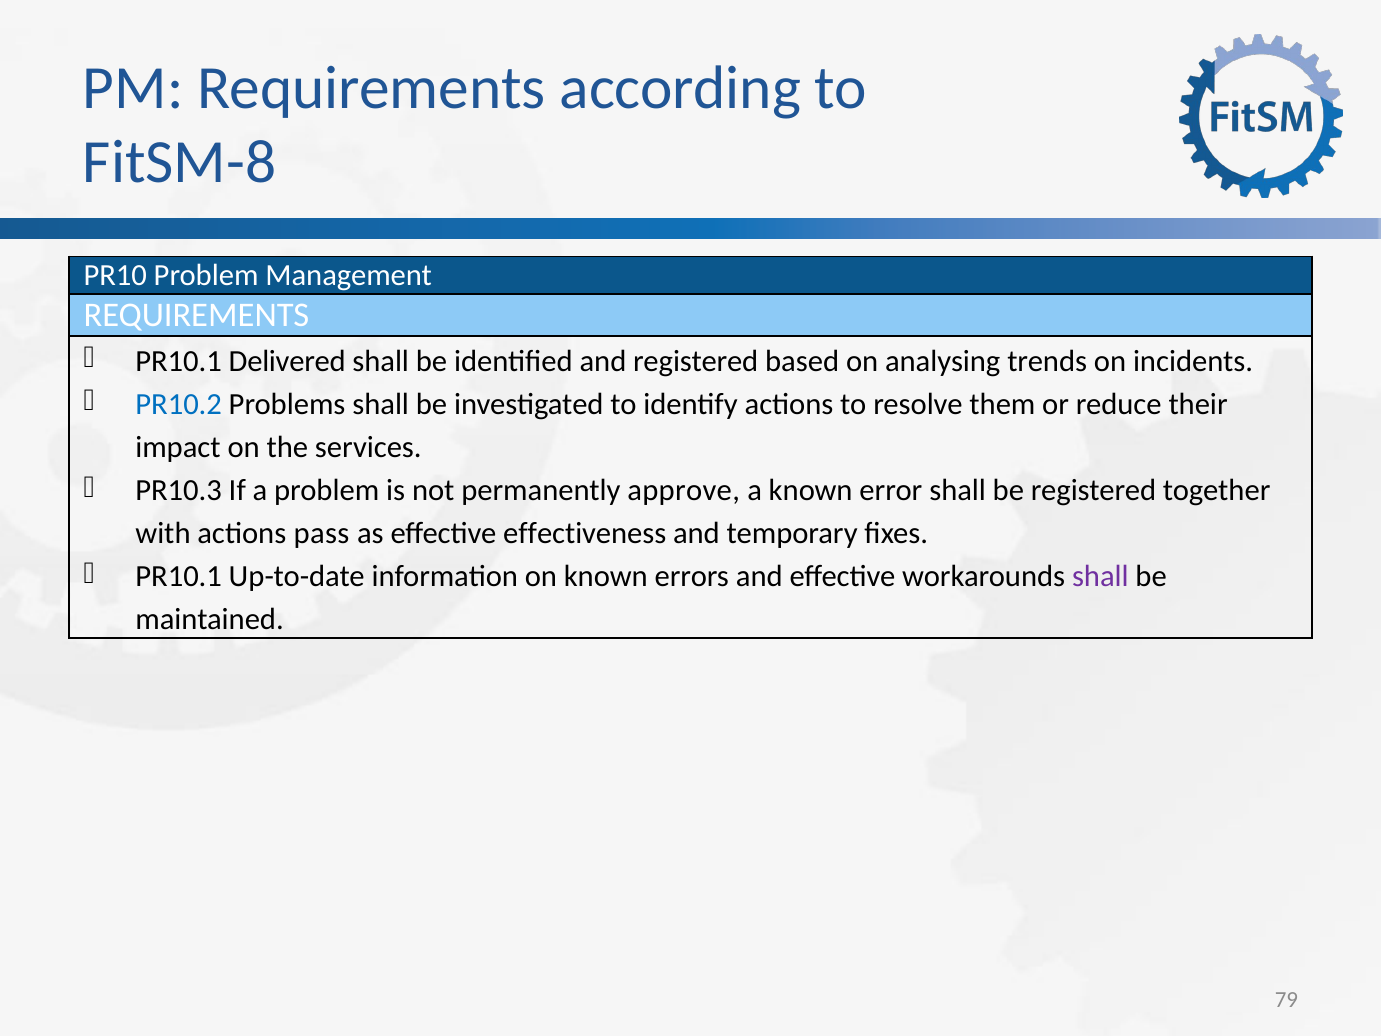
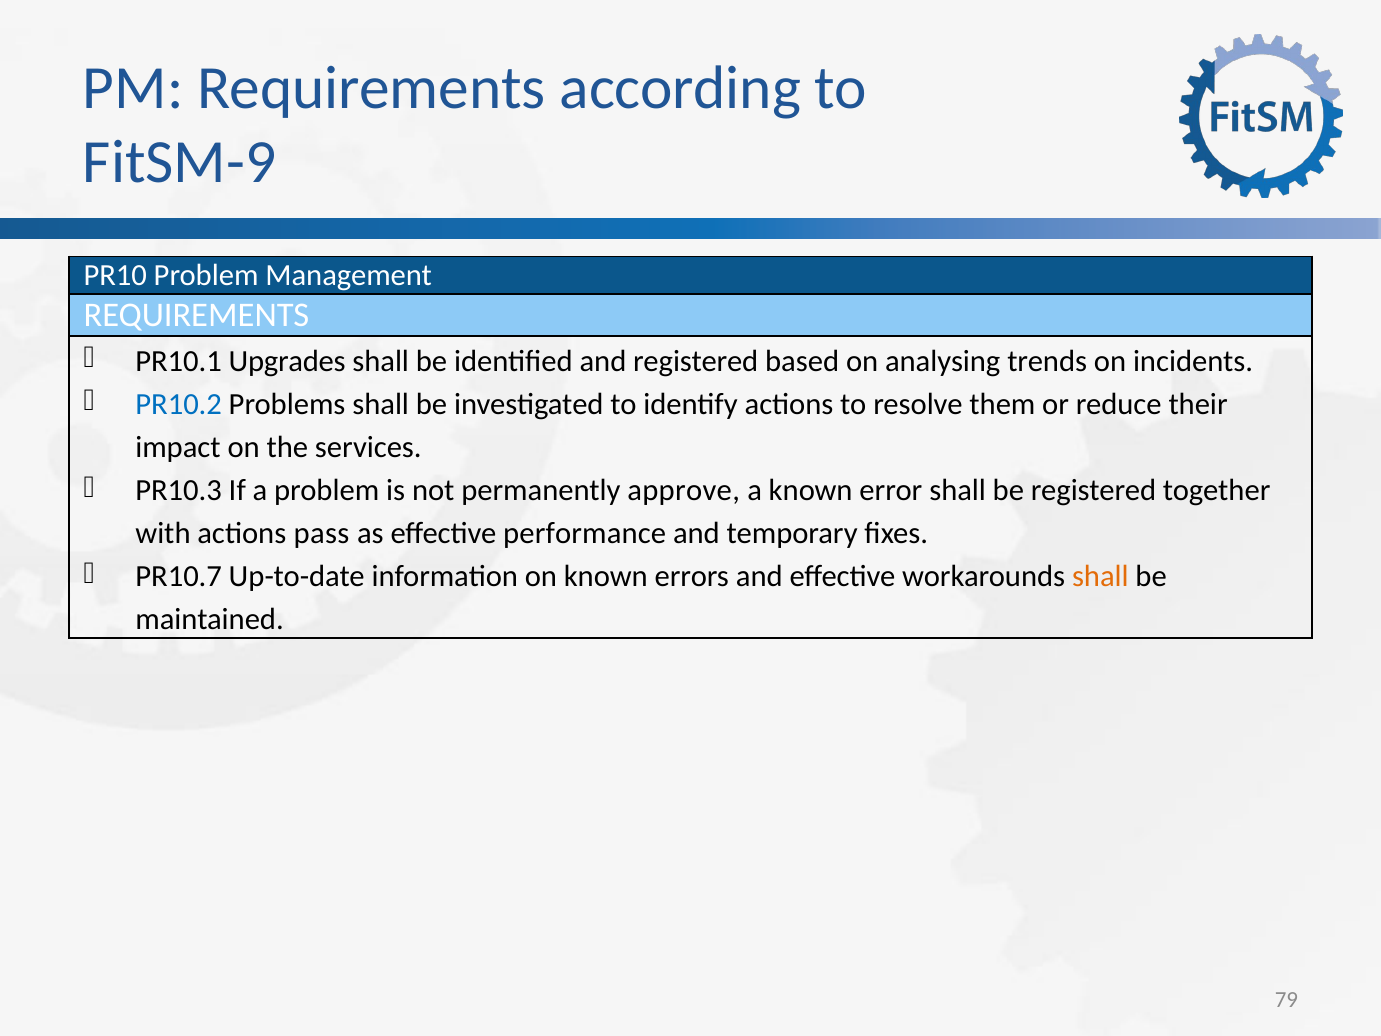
FitSM-8: FitSM-8 -> FitSM-9 (180, 162)
Delivered: Delivered -> Upgrades (287, 361)
effectiveness: effectiveness -> performance (585, 533)
PR10.1: PR10.1 -> PR10.7 (179, 576)
shall colour: purple -> orange (1100, 576)
